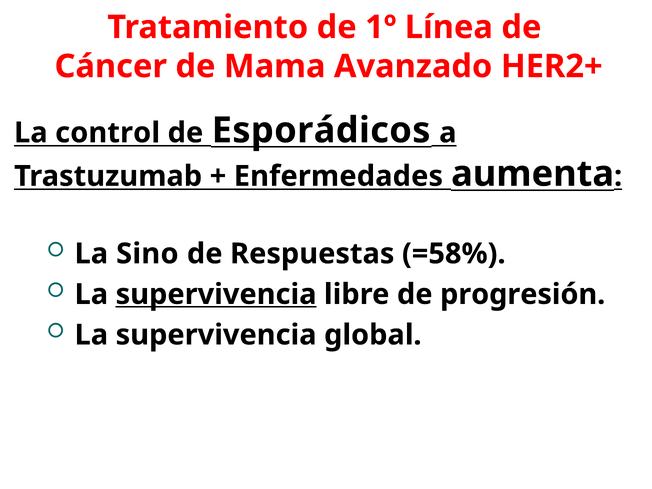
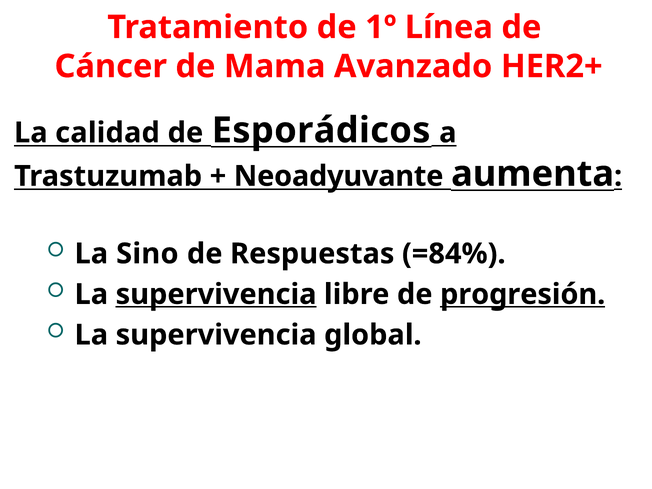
control: control -> calidad (108, 133)
Enfermedades: Enfermedades -> Neoadyuvante (339, 176)
=58%: =58% -> =84% (454, 254)
progresión underline: none -> present (523, 294)
